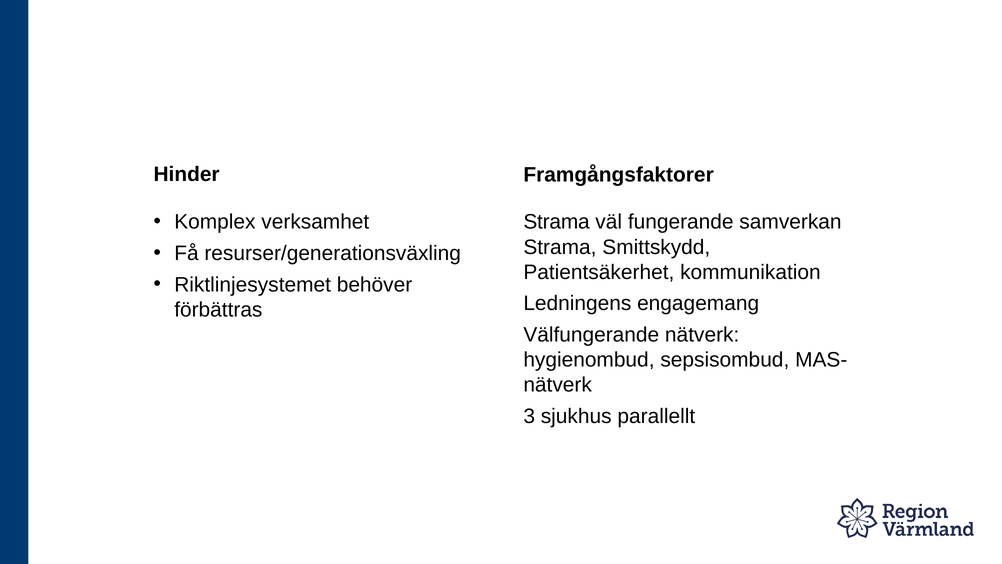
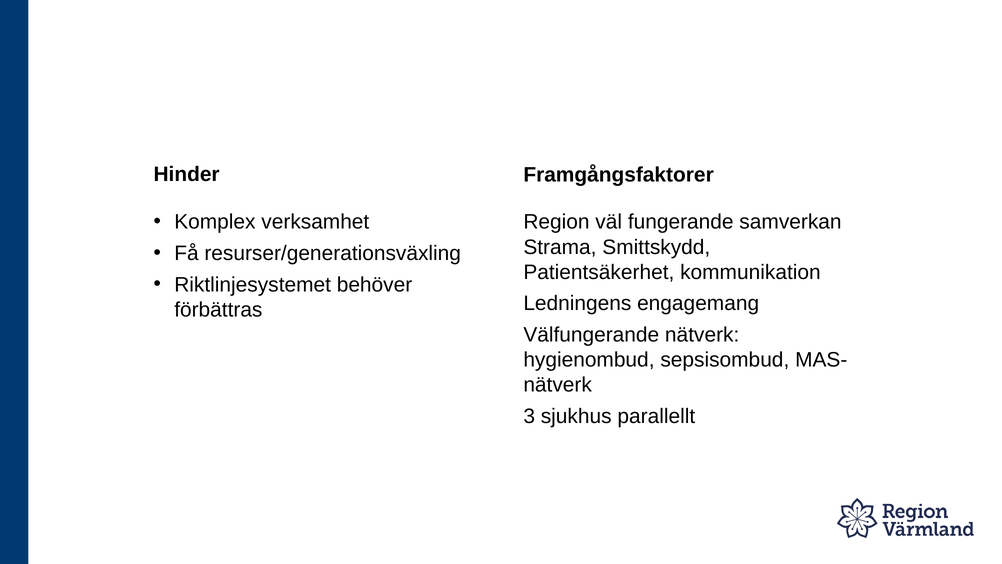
Strama: Strama -> Region (556, 222)
